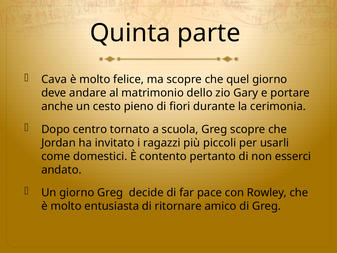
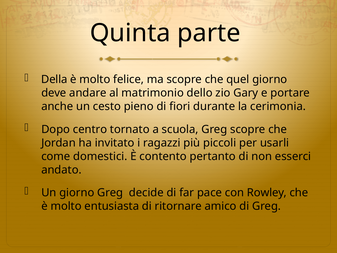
Cava: Cava -> Della (54, 79)
